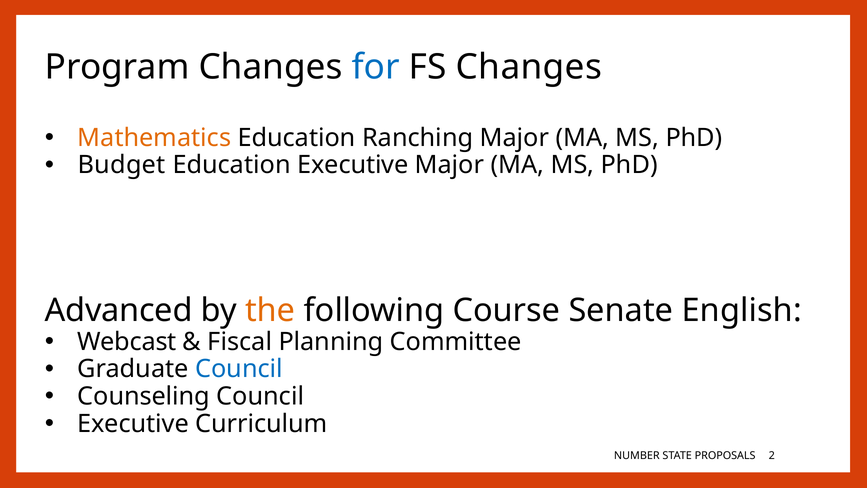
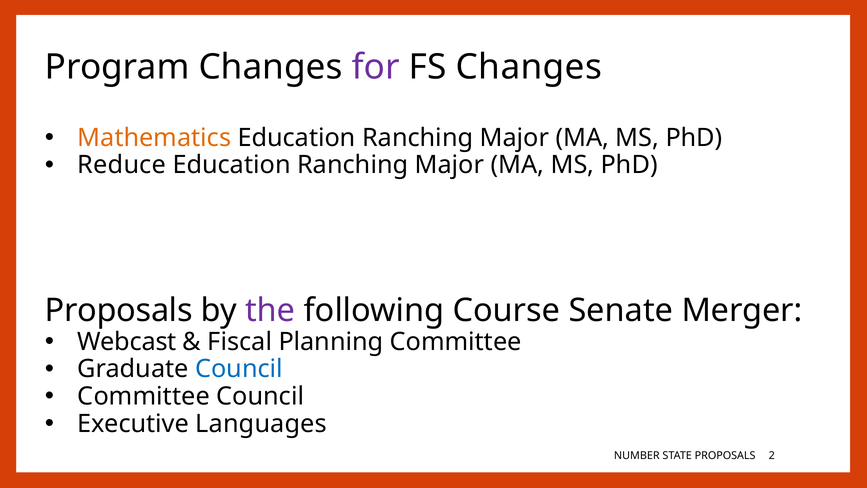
for colour: blue -> purple (376, 67)
Budget: Budget -> Reduce (122, 165)
Executive: Executive -> Ranching (353, 165)
Advanced: Advanced -> Proposals (119, 310)
the colour: orange -> purple (270, 310)
English: English -> Merger (742, 310)
Counseling: Counseling -> Committee (144, 396)
Curriculum: Curriculum -> Languages (261, 423)
